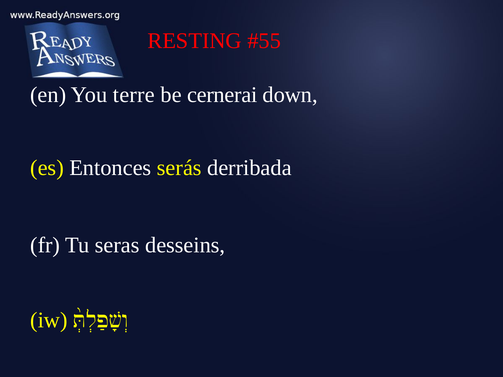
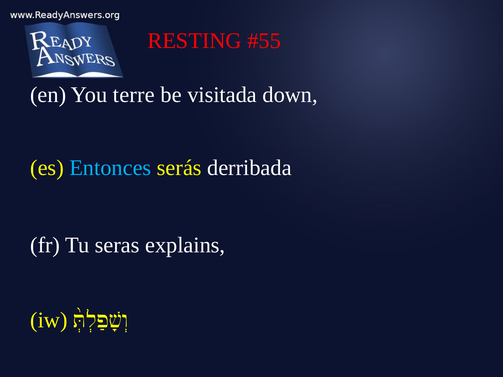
cernerai: cernerai -> visitada (222, 95)
Entonces colour: white -> light blue (110, 168)
desseins: desseins -> explains (185, 245)
